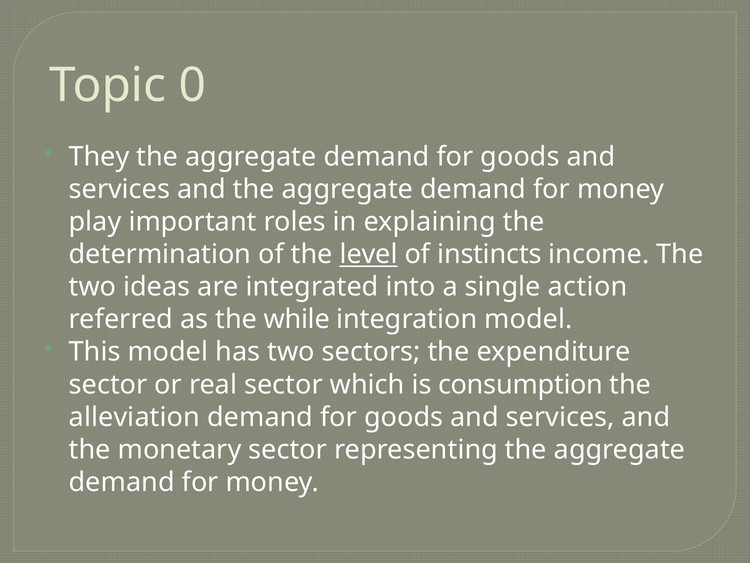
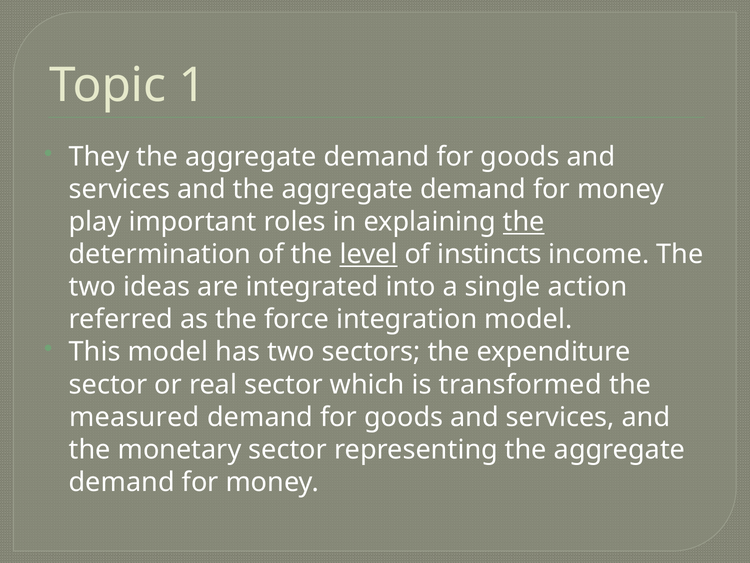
0: 0 -> 1 (192, 85)
the underline: none -> present (524, 222)
while: while -> force (297, 319)
consumption: consumption -> transformed (520, 384)
alleviation: alleviation -> measured (134, 417)
